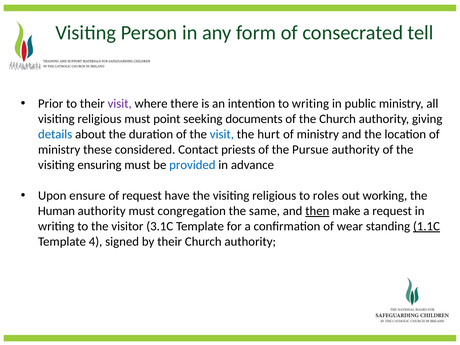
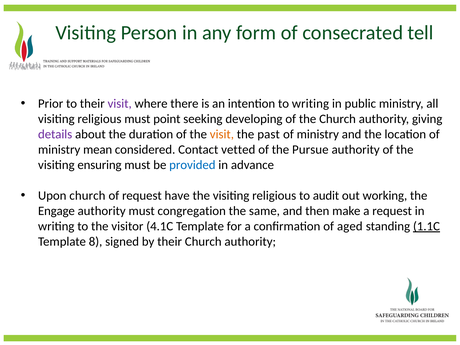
documents: documents -> developing (254, 119)
details colour: blue -> purple (55, 134)
visit colour: blue -> orange (222, 134)
hurt: hurt -> past (269, 134)
these: these -> mean (98, 150)
priests: priests -> vetted (238, 150)
Upon ensure: ensure -> church (87, 196)
roles: roles -> audit (326, 196)
Human: Human -> Engage (56, 211)
then underline: present -> none (317, 211)
3.1C: 3.1C -> 4.1C (160, 226)
wear: wear -> aged (350, 226)
4: 4 -> 8 (96, 242)
